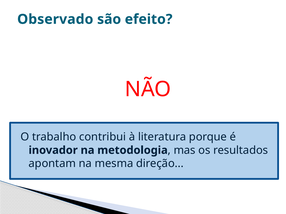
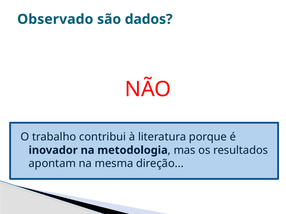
efeito: efeito -> dados (149, 19)
